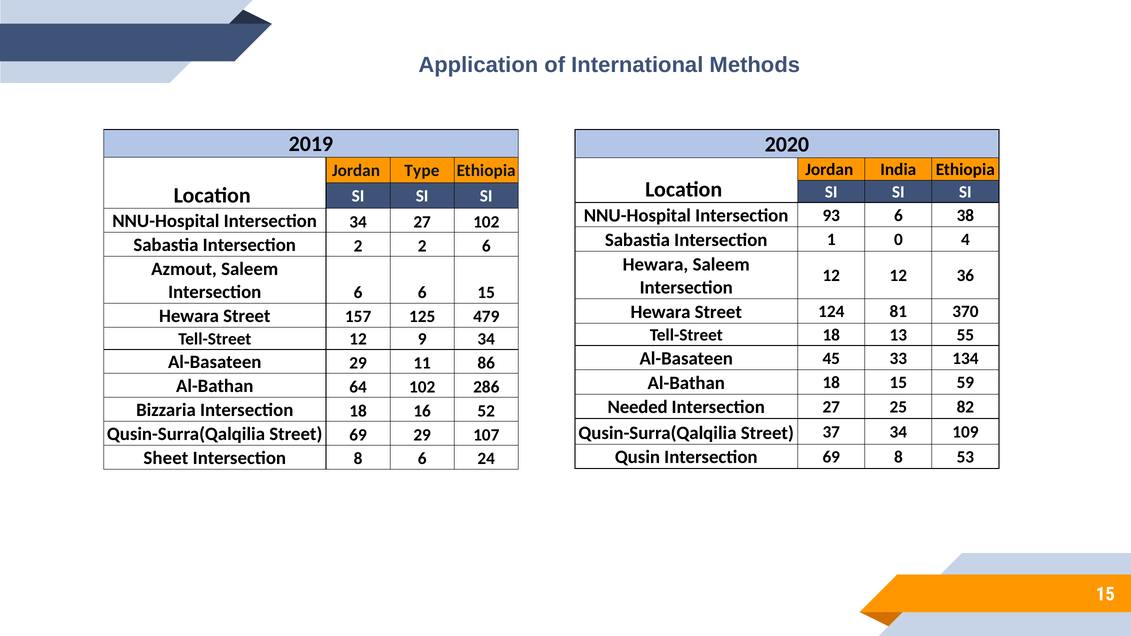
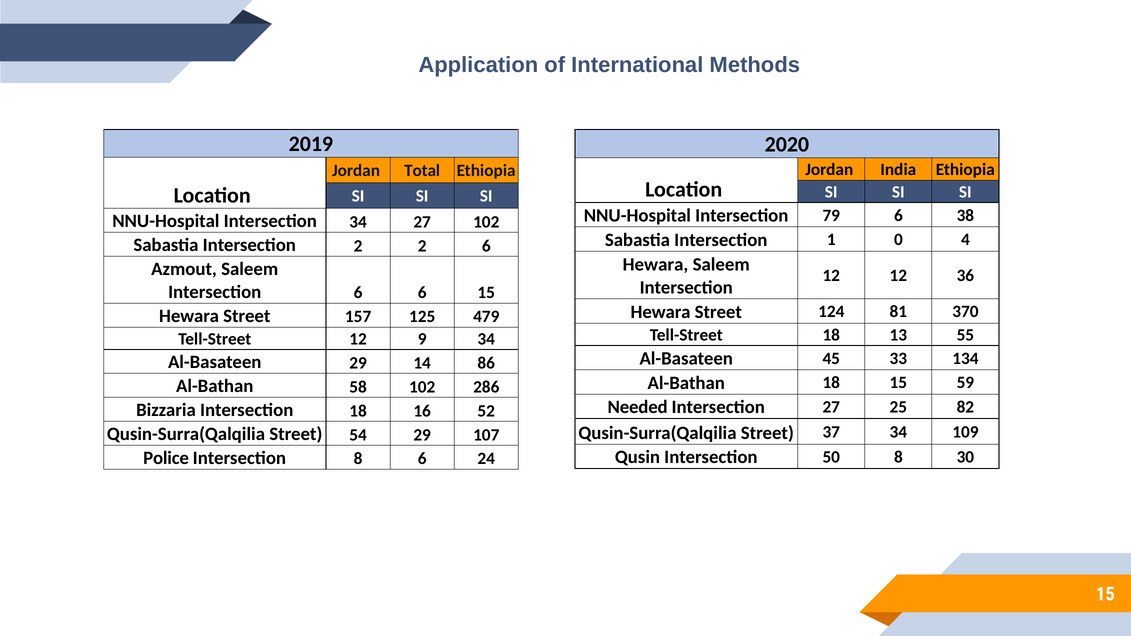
Type: Type -> Total (422, 171)
93: 93 -> 79 (831, 215)
11: 11 -> 14 (422, 363)
64: 64 -> 58 (358, 387)
Street 69: 69 -> 54 (358, 435)
Intersection 69: 69 -> 50 (831, 457)
53: 53 -> 30 (965, 457)
Sheet: Sheet -> Police (166, 458)
